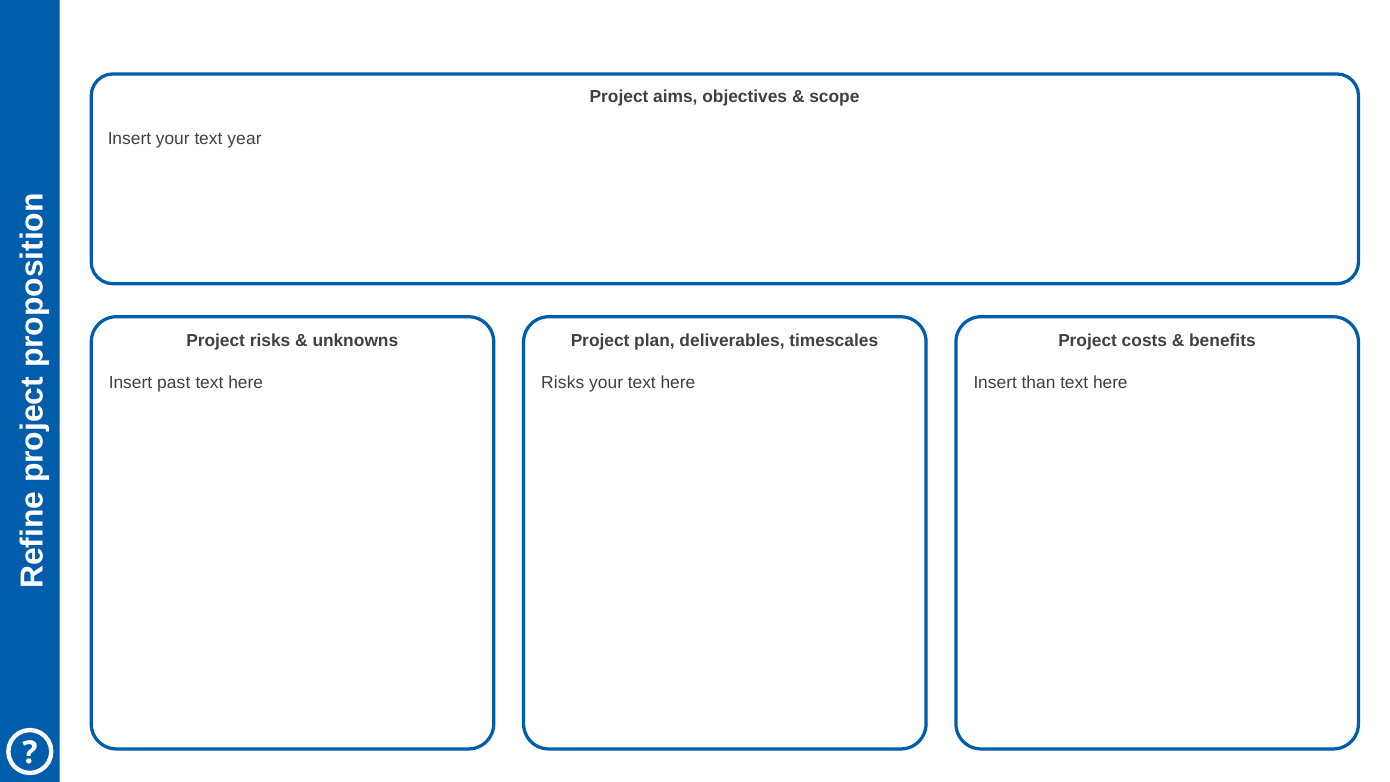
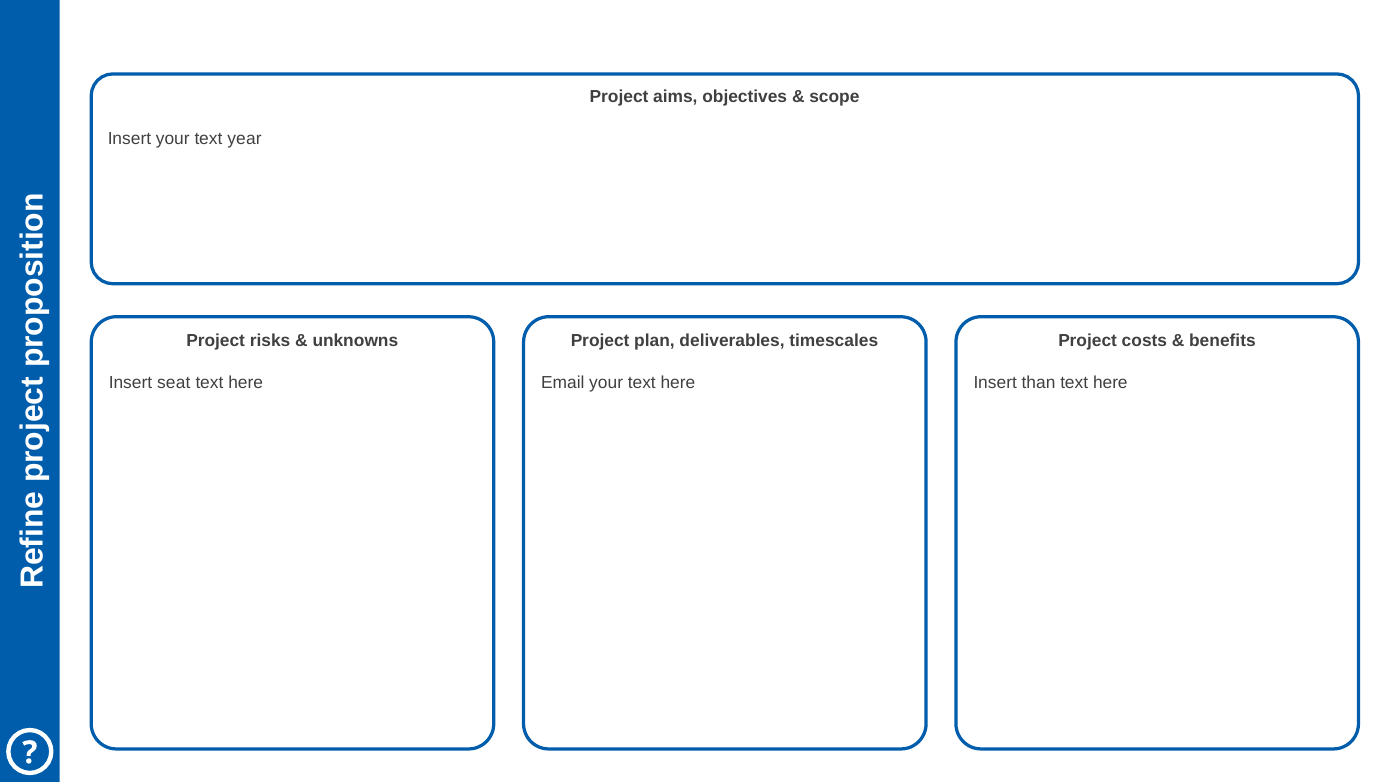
past: past -> seat (174, 382)
Risks: Risks -> Email (563, 382)
